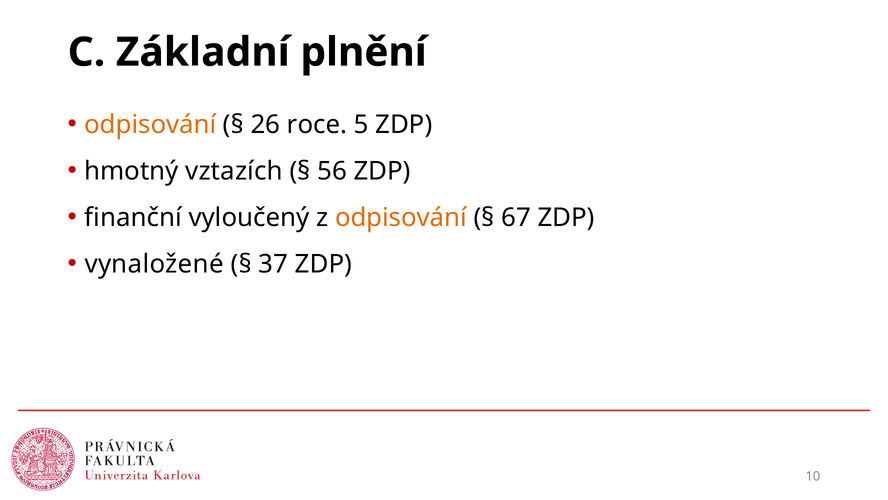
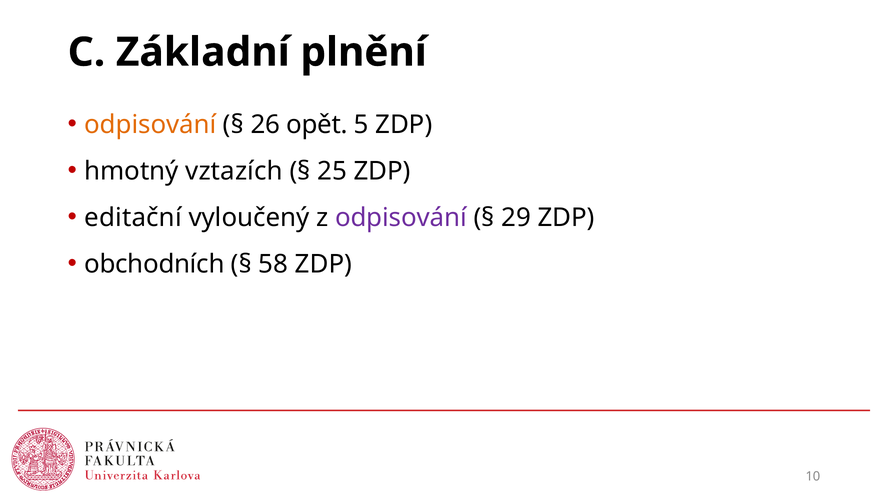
roce: roce -> opět (317, 125)
56: 56 -> 25 (332, 171)
finanční: finanční -> editační (133, 217)
odpisování colour: orange -> purple (401, 217)
67: 67 -> 29 (516, 217)
vynaložené: vynaložené -> obchodních (154, 264)
37: 37 -> 58 (273, 264)
